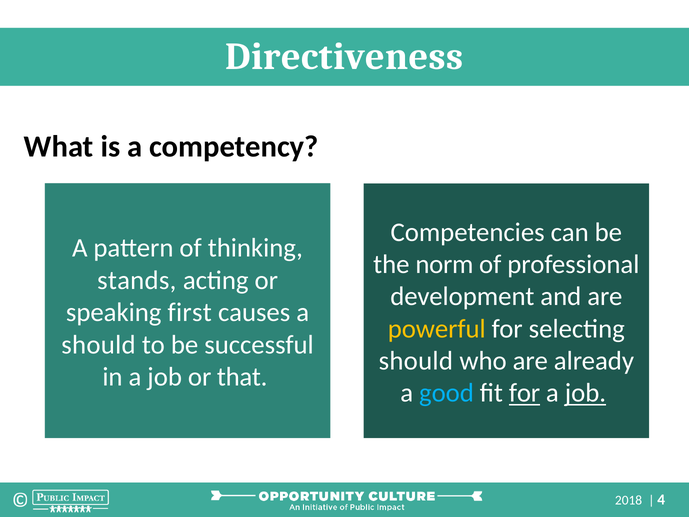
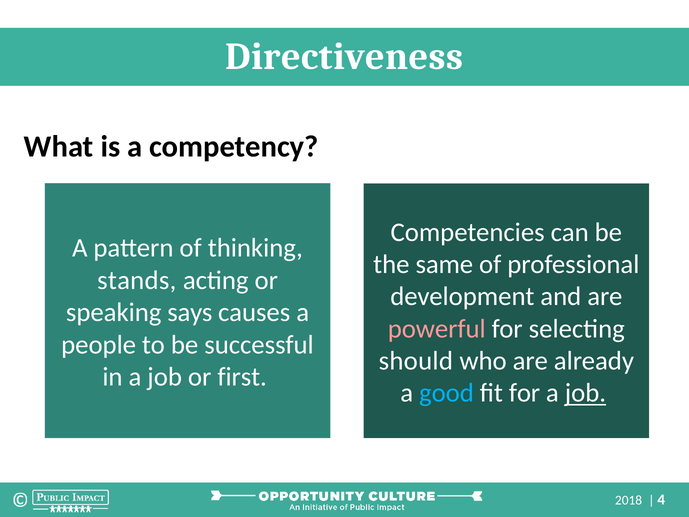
norm: norm -> same (444, 264)
first: first -> says (190, 312)
powerful colour: yellow -> pink (437, 329)
should: should -> people (99, 345)
that: that -> first (242, 377)
for underline: present -> none (525, 393)
